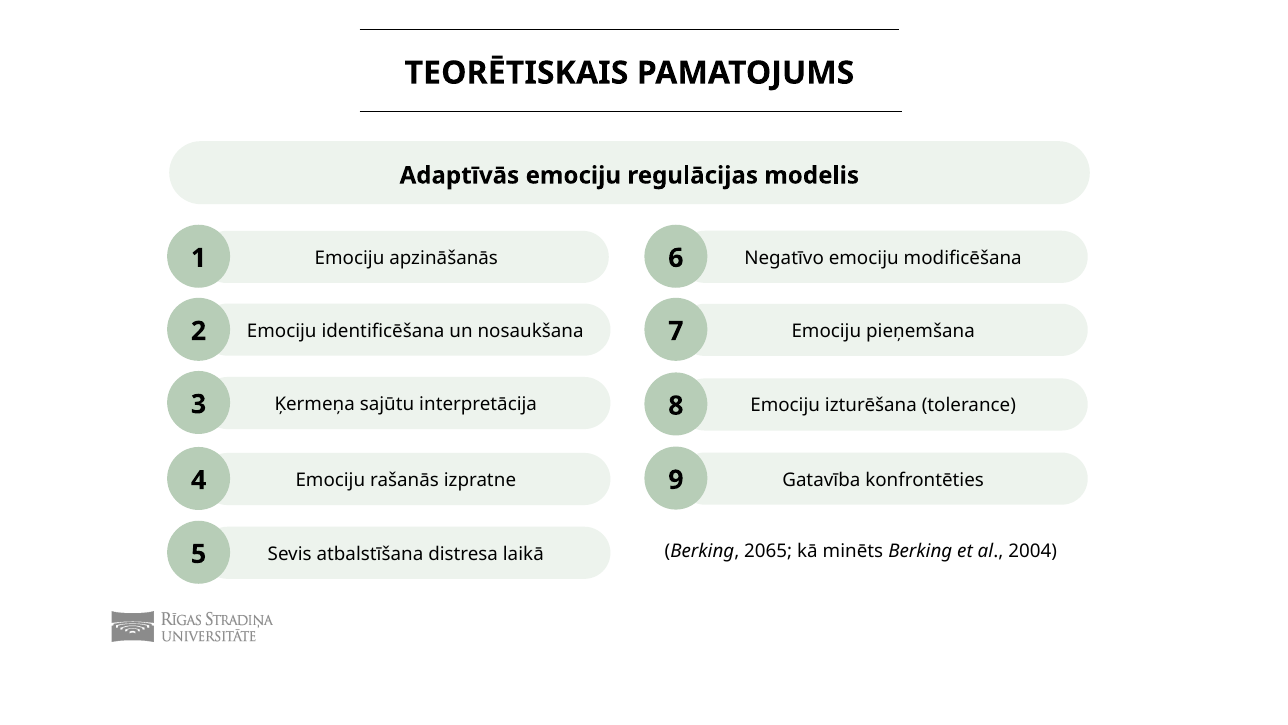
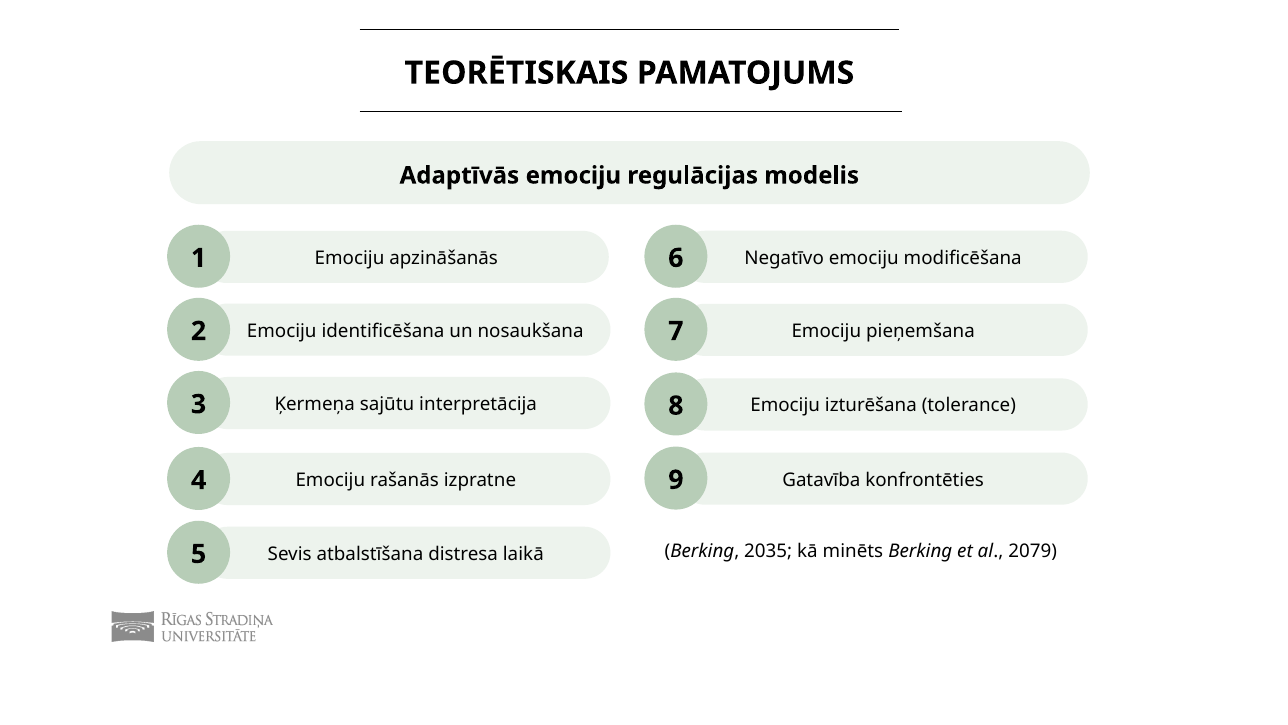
2065: 2065 -> 2035 (768, 550)
2004: 2004 -> 2079 (1033, 550)
